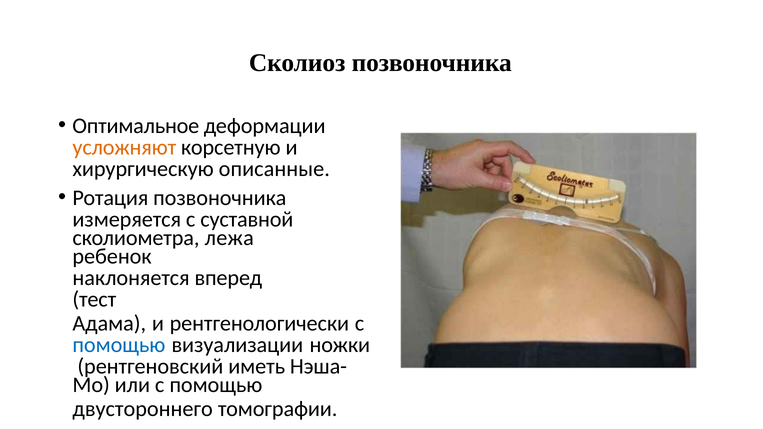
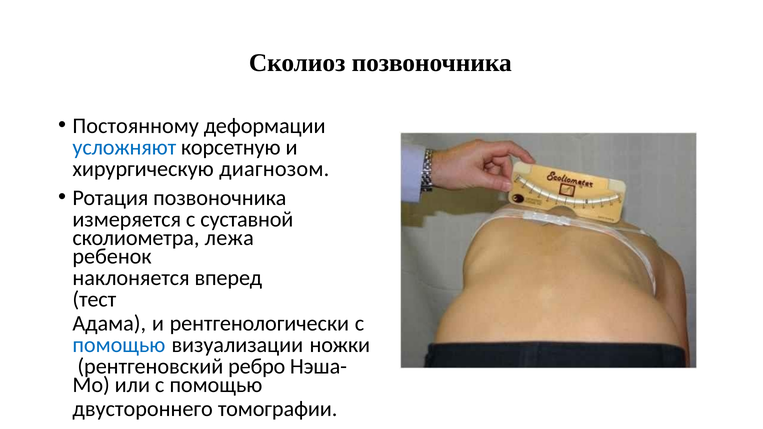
Оптимальное: Оптимальное -> Постоянному (136, 126)
усложняют colour: orange -> blue (124, 147)
описанные: описанные -> диагнозом (274, 169)
иметь: иметь -> ребро (257, 366)
